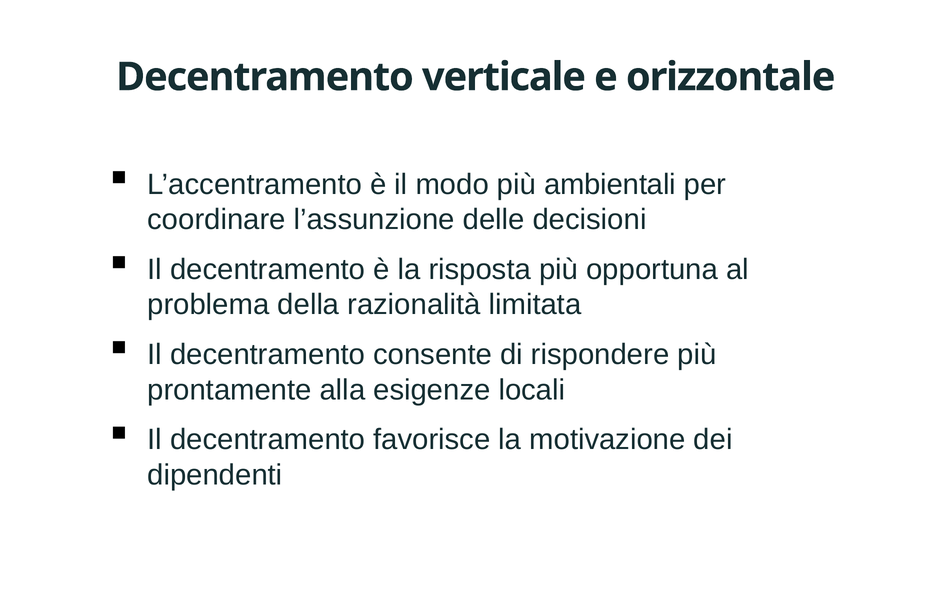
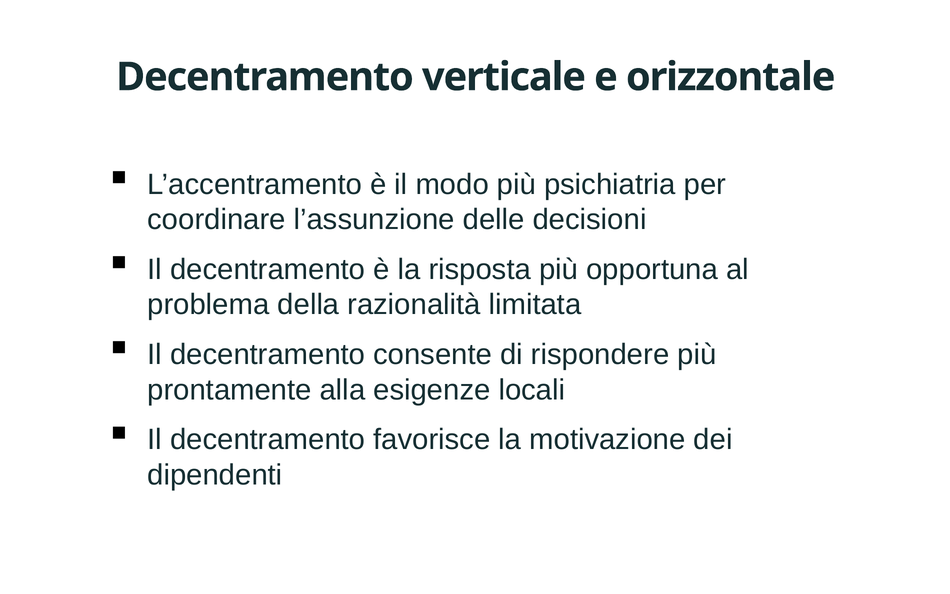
ambientali: ambientali -> psichiatria (610, 184)
